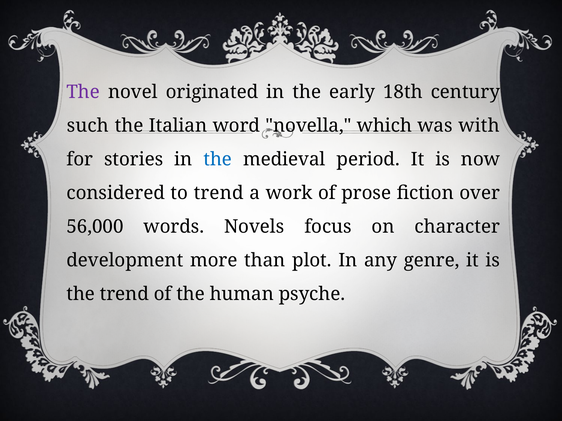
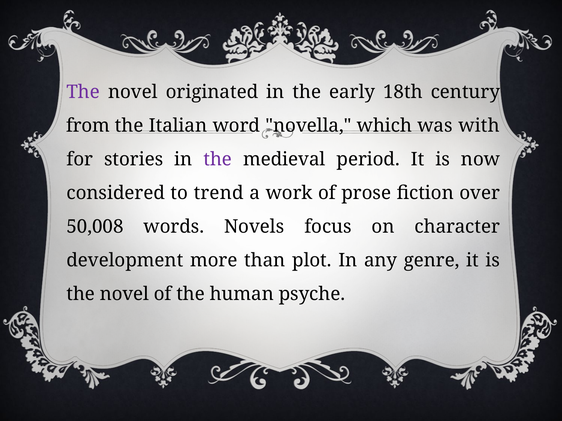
such: such -> from (88, 126)
the colour: blue -> purple (218, 160)
56,000: 56,000 -> 50,008 (95, 227)
trend: trend -> novel (124, 294)
